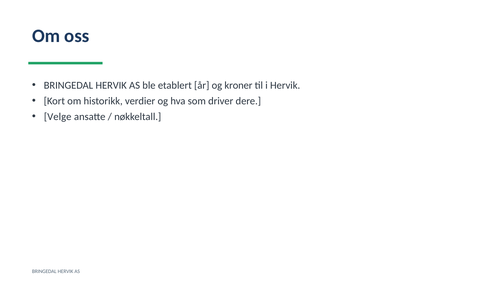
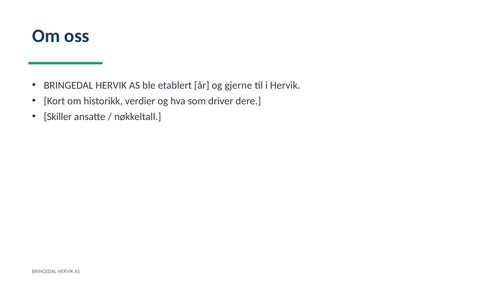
kroner: kroner -> gjerne (238, 85)
Velge: Velge -> Skiller (58, 117)
